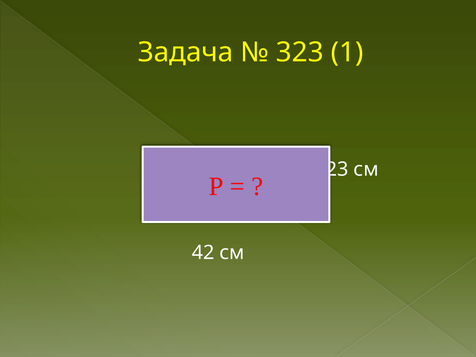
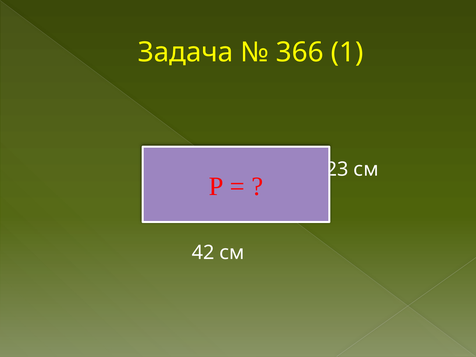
323: 323 -> 366 (300, 52)
